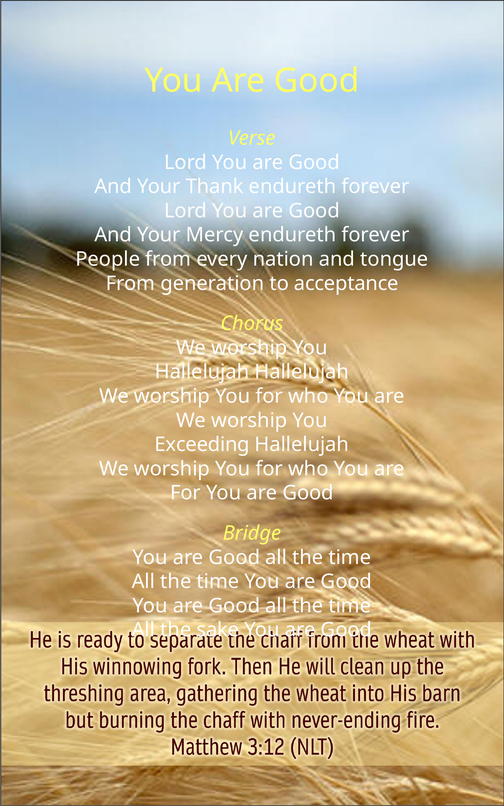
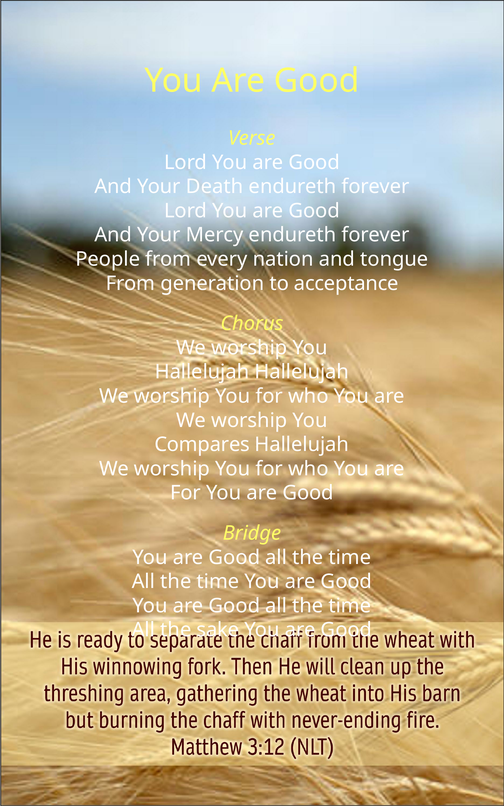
Thank: Thank -> Death (215, 187)
Exceeding: Exceeding -> Compares (202, 445)
